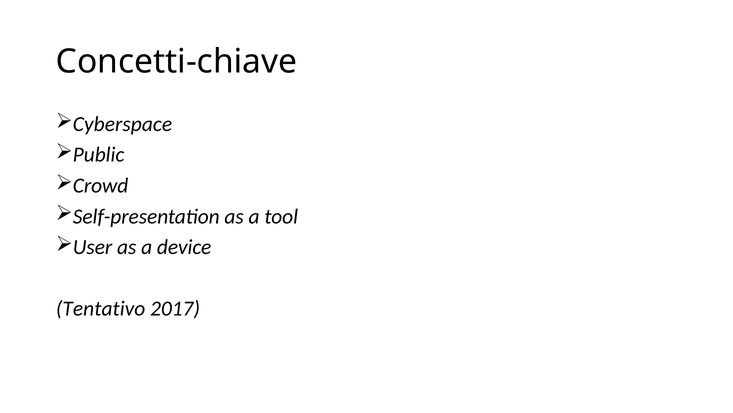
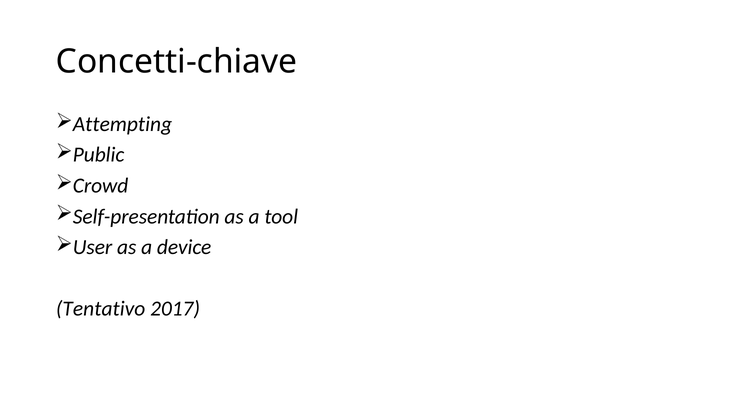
Cyberspace: Cyberspace -> Attempting (122, 124)
